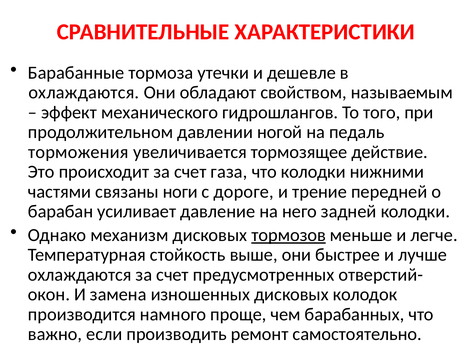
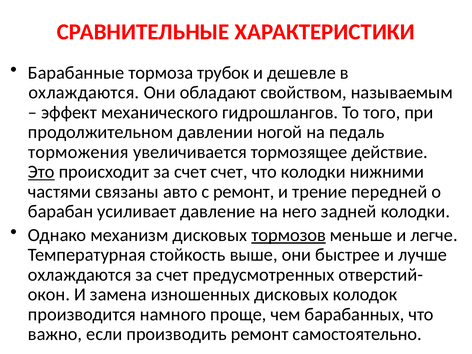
утечки: утечки -> трубок (223, 73)
Это underline: none -> present (41, 172)
счет газа: газа -> счет (229, 172)
ноги: ноги -> авто (180, 192)
с дороге: дороге -> ремонт (244, 192)
